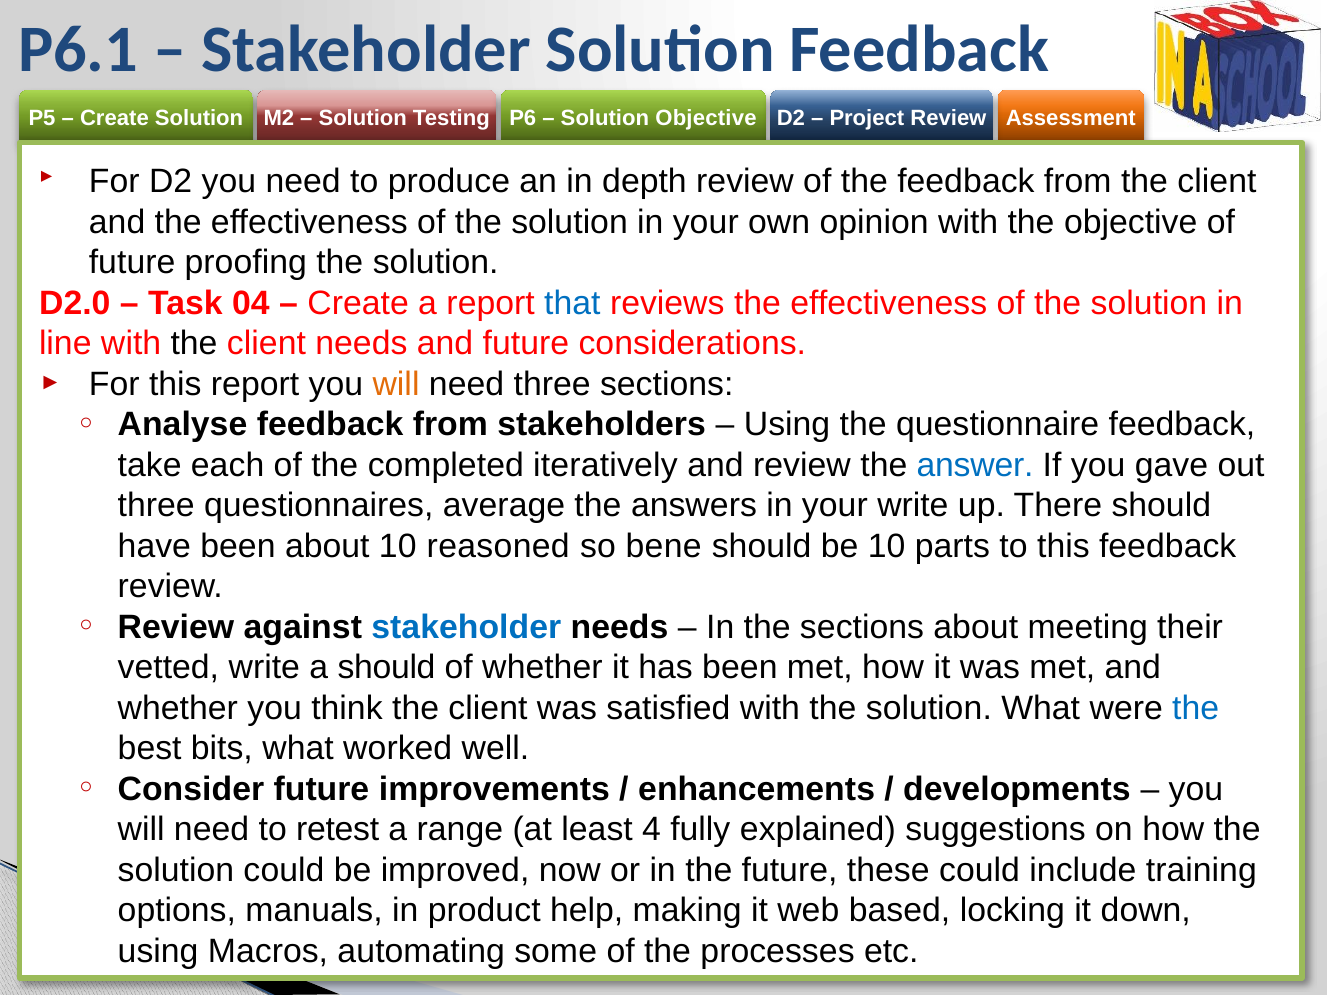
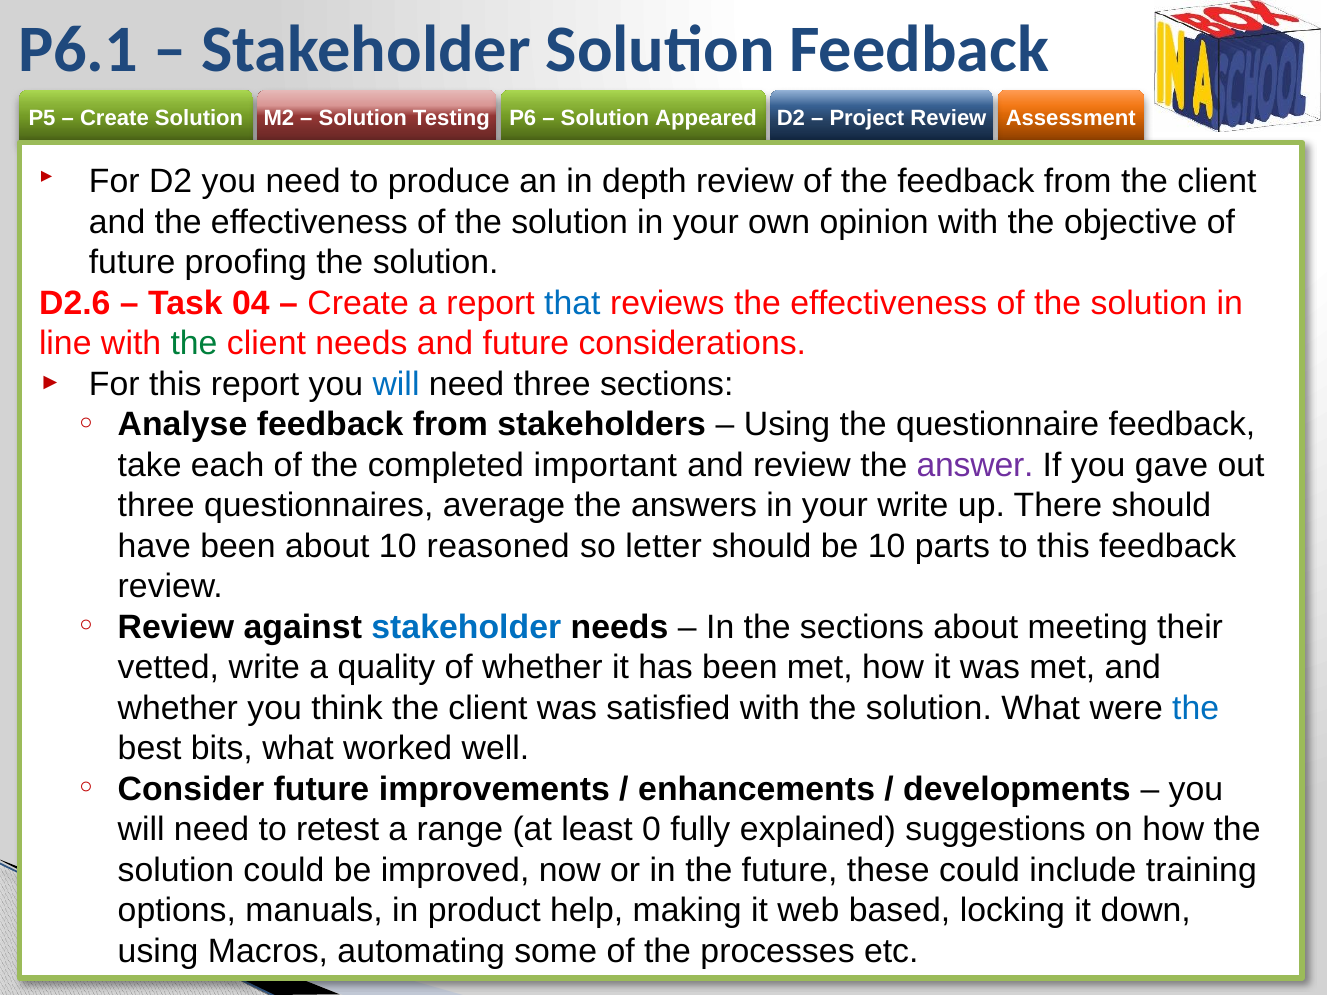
Solution Objective: Objective -> Appeared (706, 119)
D2.0: D2.0 -> D2.6 (75, 303)
the colour: black -> green (194, 344)
will colour: orange -> blue (396, 384)
iteratively: iteratively -> important (605, 465)
answer colour: blue -> purple (975, 465)
bene: bene -> letter (664, 546)
a should: should -> quality (386, 668)
4: 4 -> 0 (651, 830)
